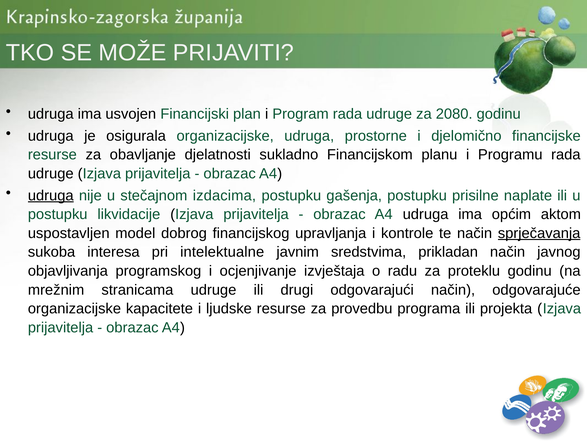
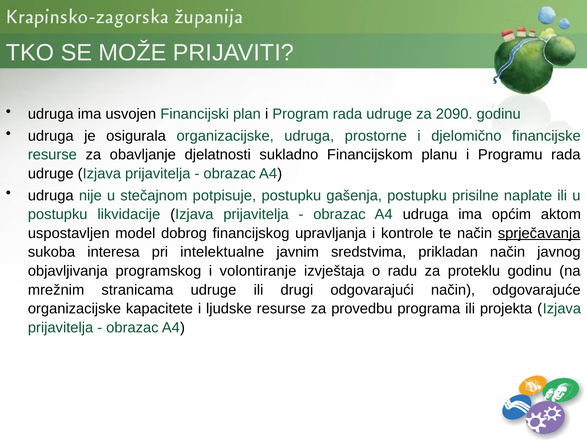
2080: 2080 -> 2090 (454, 114)
udruga underline: present -> none (51, 195)
izdacima: izdacima -> potpisuje (224, 195)
ocjenjivanje: ocjenjivanje -> volontiranje (258, 271)
